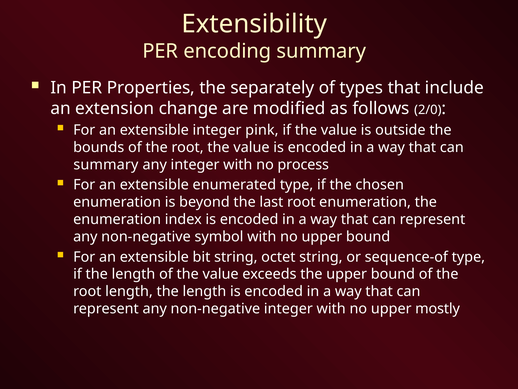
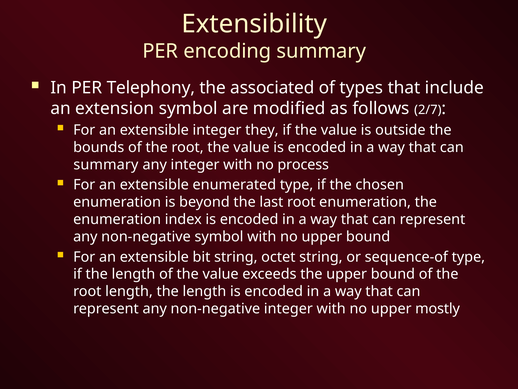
Properties: Properties -> Telephony (151, 88)
separately: separately -> associated (272, 88)
extension change: change -> symbol (188, 108)
2/0: 2/0 -> 2/7 (428, 110)
pink: pink -> they (262, 130)
